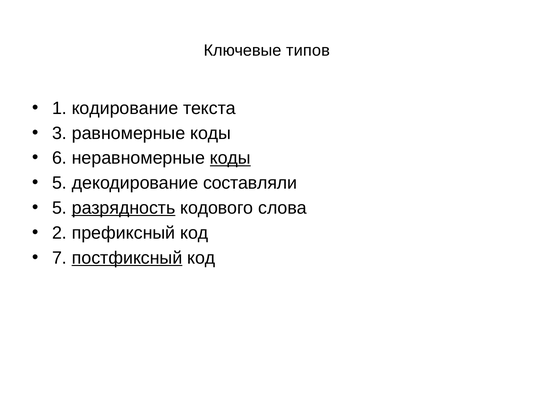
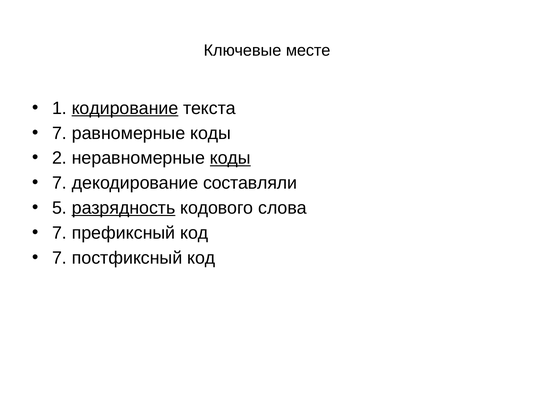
типов: типов -> месте (308, 51)
кодирование underline: none -> present (125, 108)
3: 3 -> 7 (59, 133)
6: 6 -> 2 (59, 158)
5: 5 -> 7 (59, 183)
2: 2 -> 7 (59, 233)
постфиксный underline: present -> none (127, 258)
